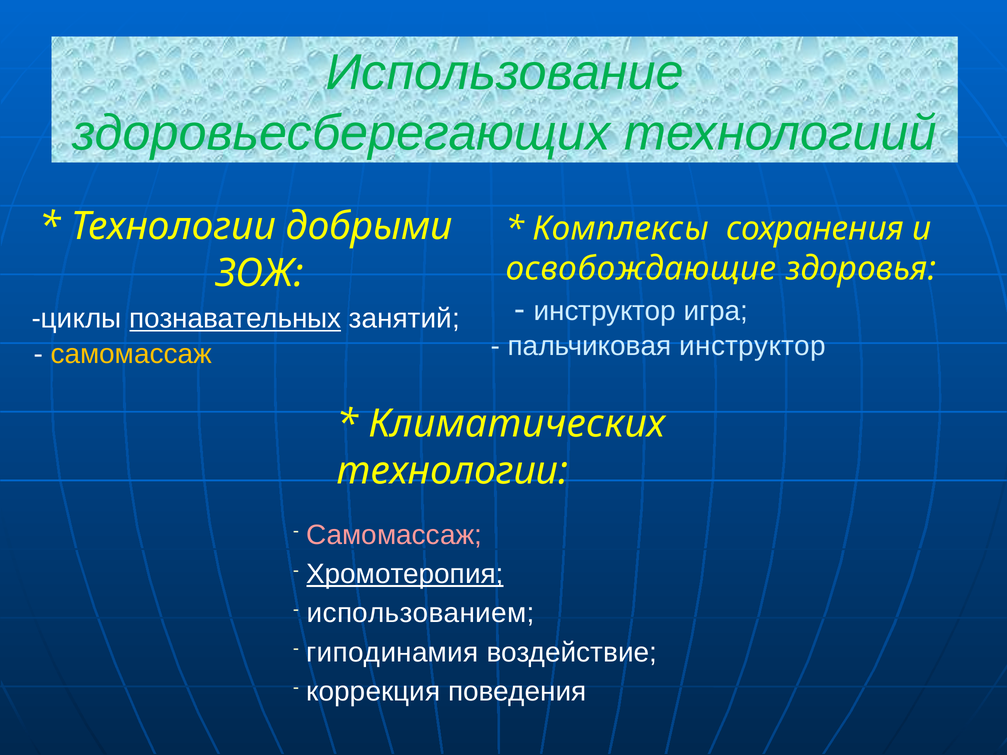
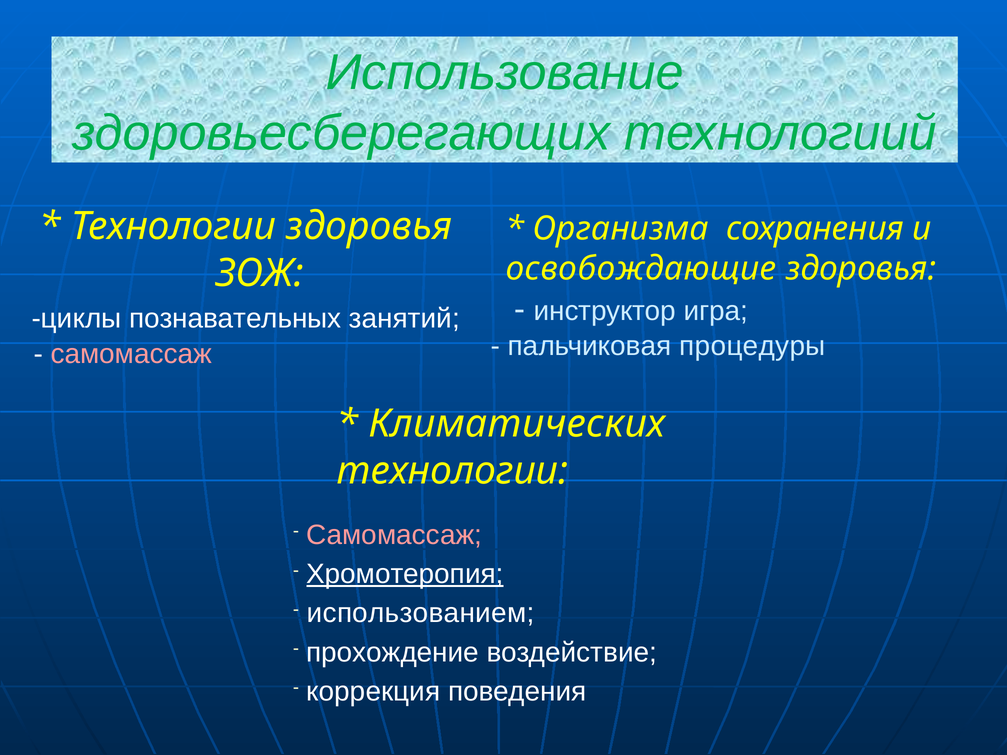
Технологии добрыми: добрыми -> здоровья (369, 227)
Комплексы: Комплексы -> Организма (621, 229)
познавательных underline: present -> none (235, 319)
пальчиковая инструктор: инструктор -> процедуры (752, 346)
самомассаж colour: yellow -> pink (131, 354)
гиподинамия: гиподинамия -> прохождение (393, 653)
